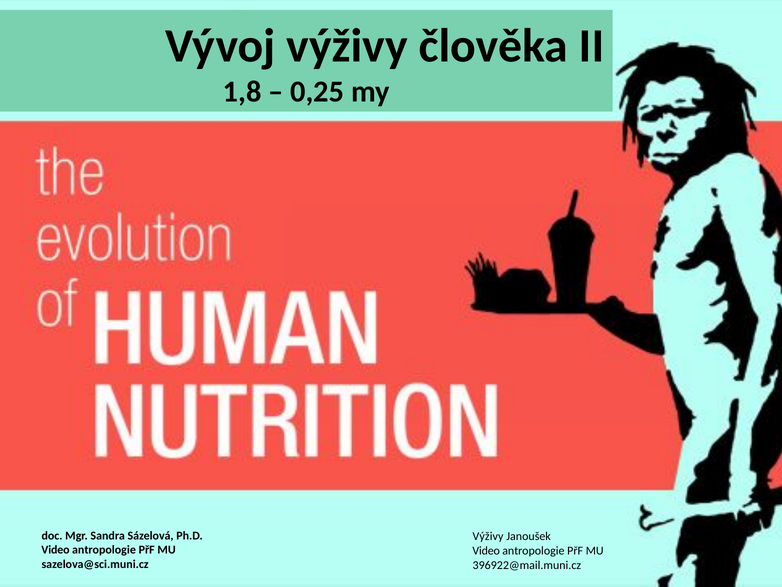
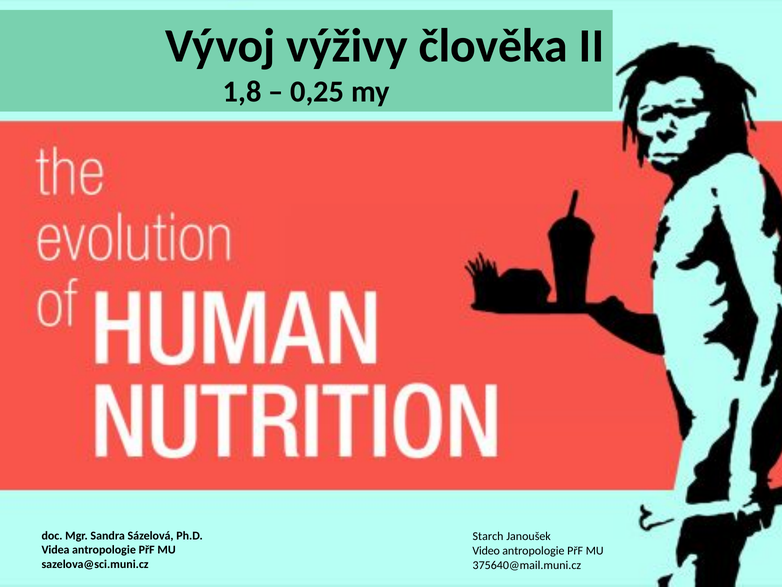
Výživy: Výživy -> Starch (488, 536)
Video: Video -> Videa (55, 549)
396922@mail.muni.cz: 396922@mail.muni.cz -> 375640@mail.muni.cz (527, 565)
